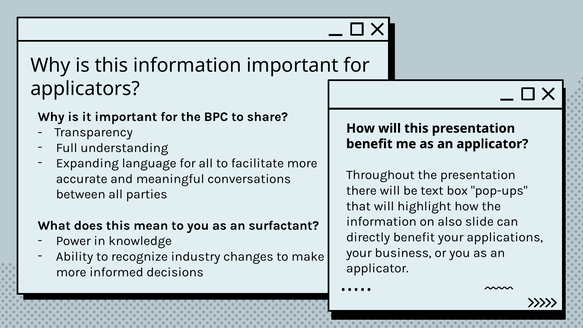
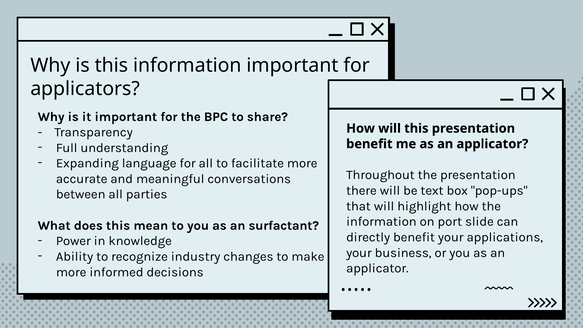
also: also -> port (450, 222)
